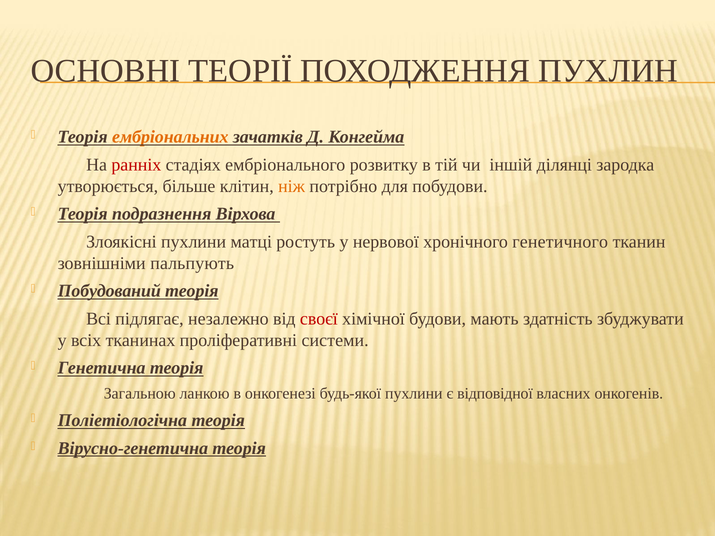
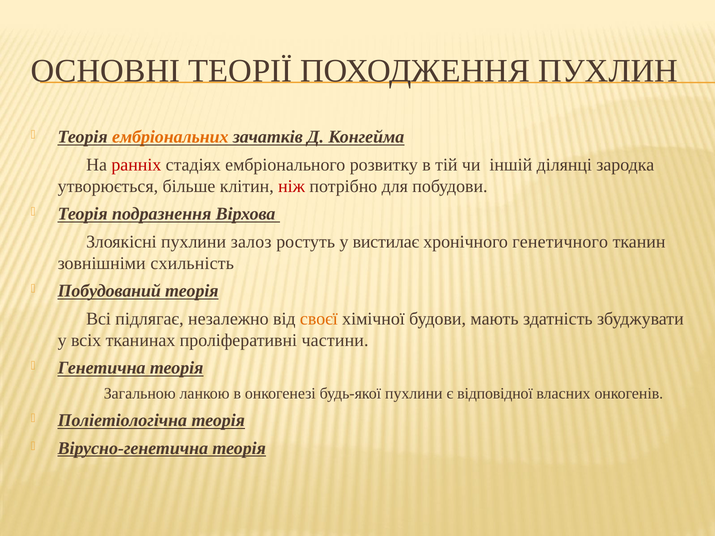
ніж colour: orange -> red (292, 186)
матці: матці -> залоз (251, 242)
нервової: нервової -> вистилає (386, 242)
пальпують: пальпують -> схильність (192, 263)
своєї colour: red -> orange (319, 319)
системи: системи -> частини (335, 340)
